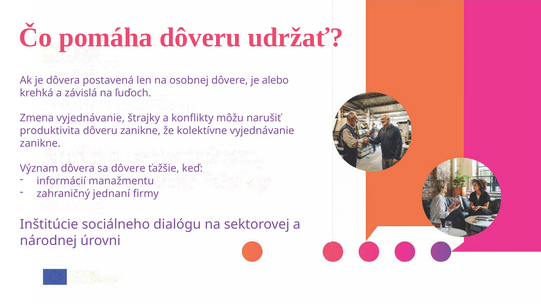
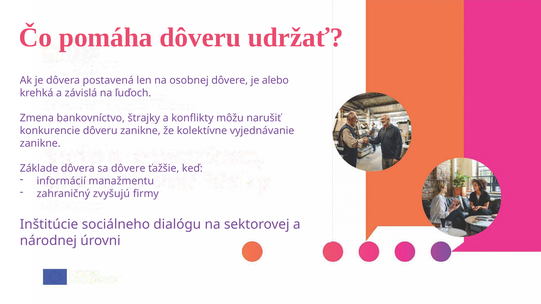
Zmena vyjednávanie: vyjednávanie -> bankovníctvo (91, 118)
produktivita: produktivita -> konkurencie (50, 131)
Význam: Význam -> Základe (39, 169)
jednaní: jednaní -> zvyšujú (111, 194)
